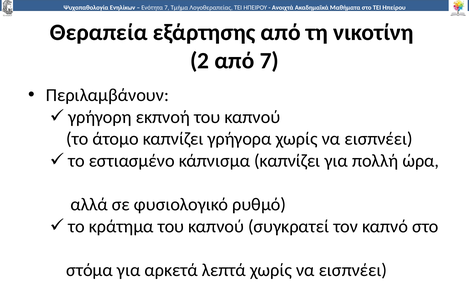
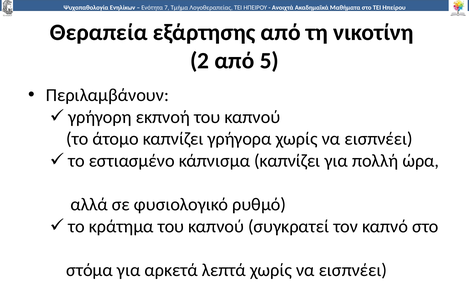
από 7: 7 -> 5 (269, 61)
